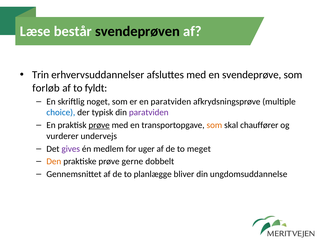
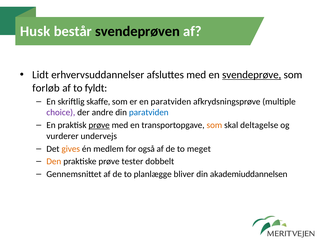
Læse: Læse -> Husk (35, 31)
Trin: Trin -> Lidt (40, 75)
svendeprøve underline: none -> present (252, 75)
noget: noget -> skaffe (98, 101)
choice colour: blue -> purple (61, 112)
typisk: typisk -> andre (103, 112)
paratviden colour: purple -> blue (149, 112)
chauffører: chauffører -> deltagelse (259, 125)
gives colour: purple -> orange (71, 148)
uger: uger -> også (146, 148)
gerne: gerne -> tester (132, 161)
ungdomsuddannelse: ungdomsuddannelse -> akademiuddannelsen (249, 174)
